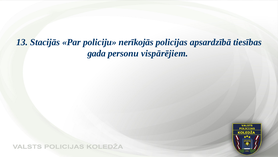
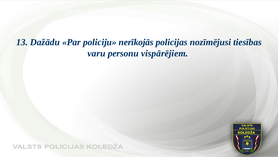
Stacijās: Stacijās -> Dažādu (45, 42)
apsardzībā: apsardzībā -> nozīmējusi (210, 42)
gada: gada -> varu (96, 53)
